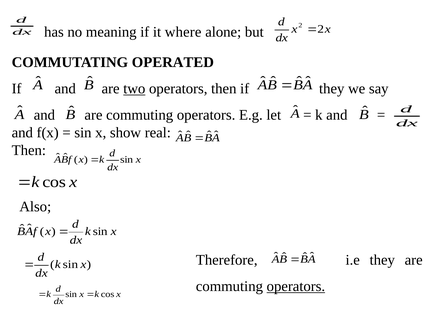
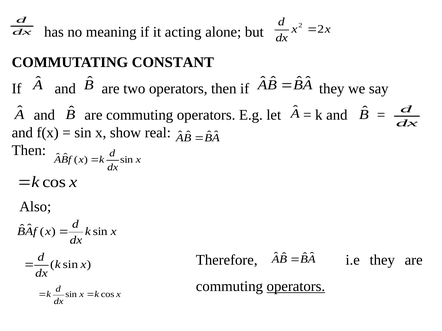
where: where -> acting (183, 32)
OPERATED: OPERATED -> CONSTANT (173, 62)
two underline: present -> none (134, 89)
